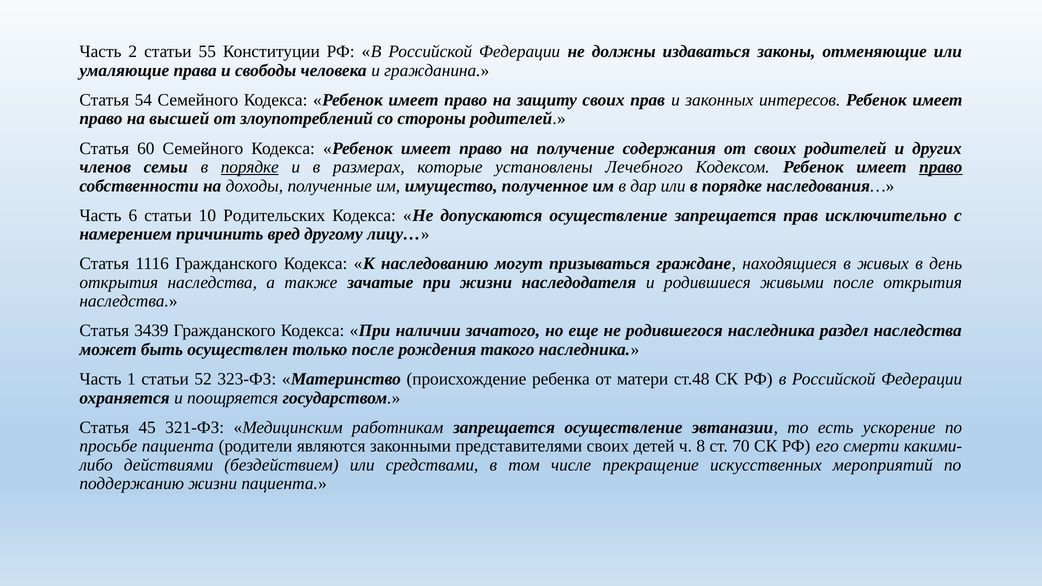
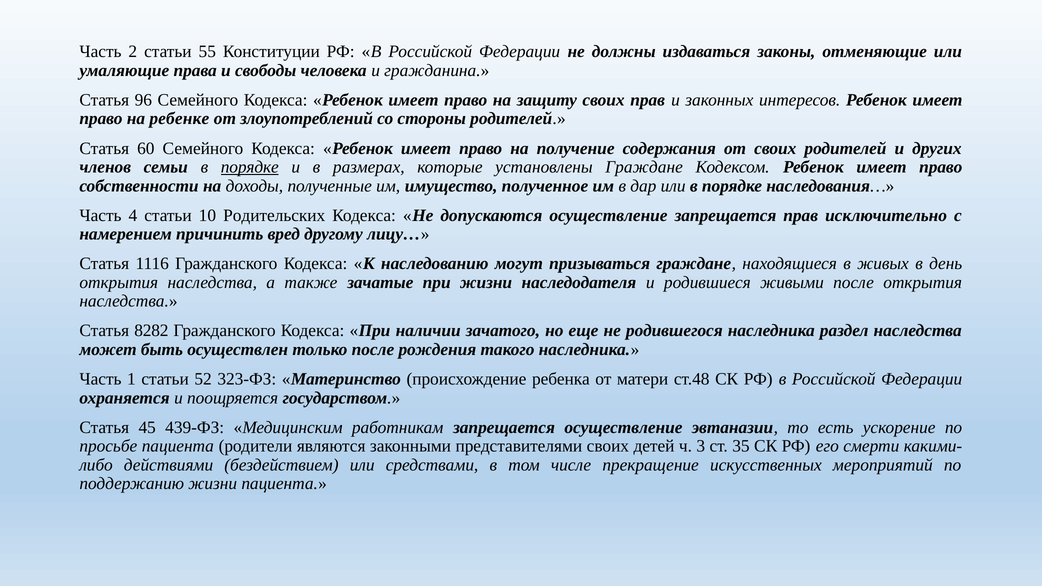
54: 54 -> 96 (143, 100)
высшей: высшей -> ребенке (179, 119)
установлены Лечебного: Лечебного -> Граждане (644, 167)
право underline: present -> none (941, 167)
6: 6 -> 4 (133, 215)
3439: 3439 -> 8282 (151, 331)
321-ФЗ: 321-ФЗ -> 439-ФЗ (195, 428)
8: 8 -> 3 (701, 446)
70: 70 -> 35 (741, 446)
